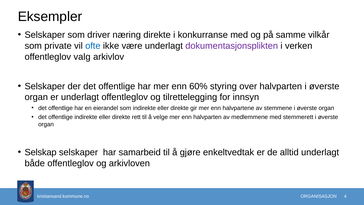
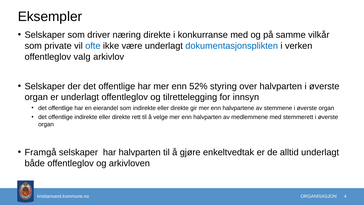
dokumentasjonsplikten colour: purple -> blue (232, 46)
60%: 60% -> 52% (198, 86)
Selskap: Selskap -> Framgå (41, 152)
har samarbeid: samarbeid -> halvparten (140, 152)
